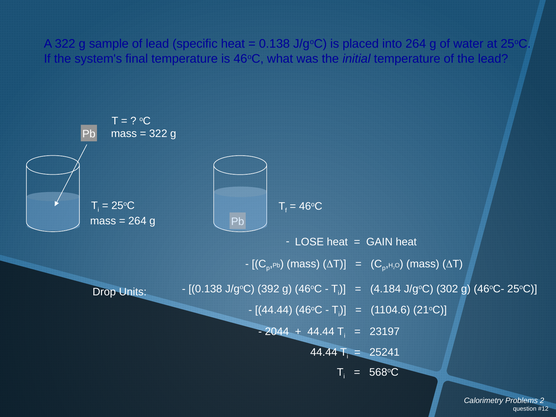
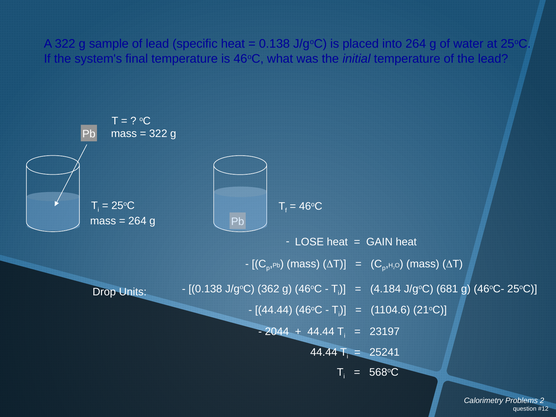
392: 392 -> 362 (268, 289)
302: 302 -> 681 (447, 289)
